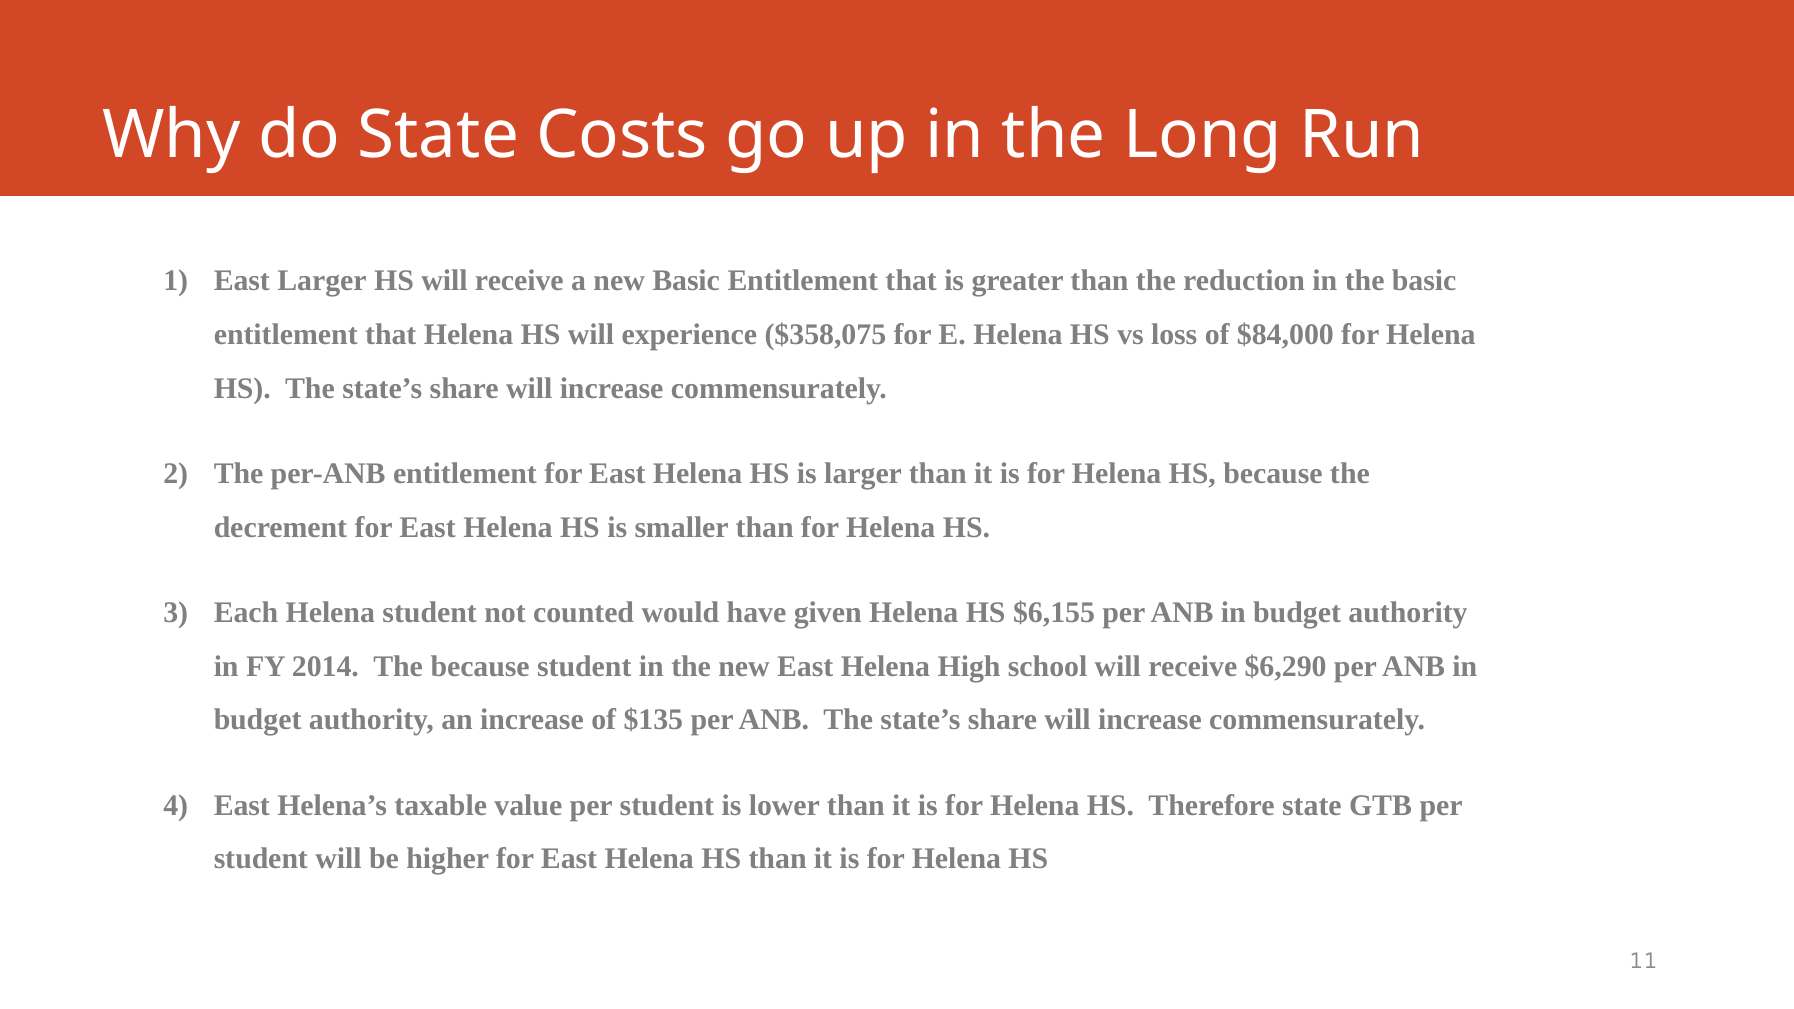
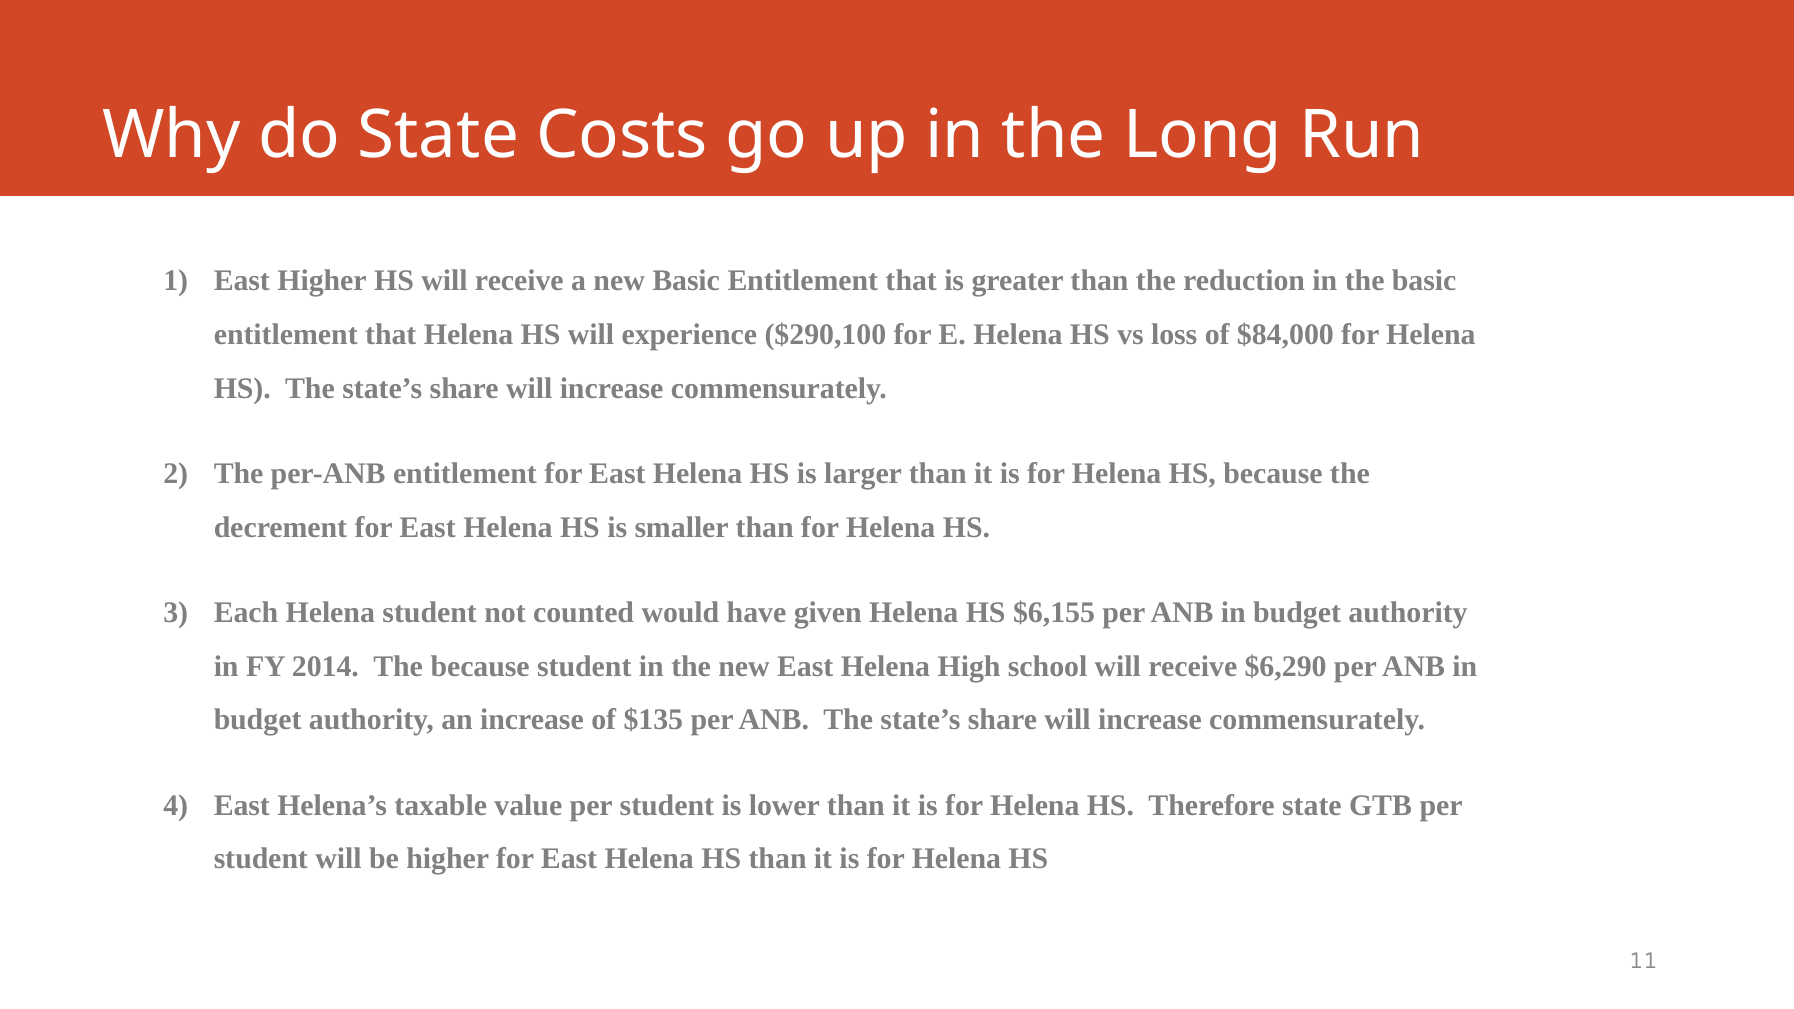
East Larger: Larger -> Higher (322, 281)
$358,075: $358,075 -> $290,100 (825, 335)
